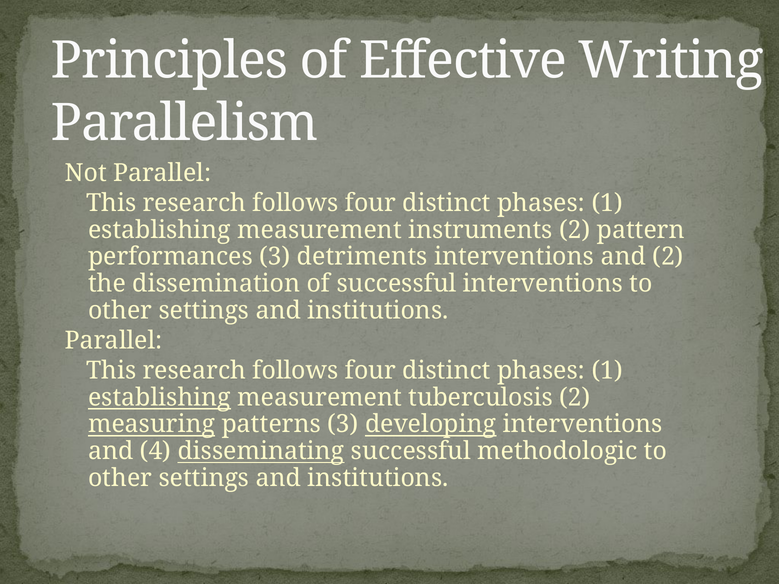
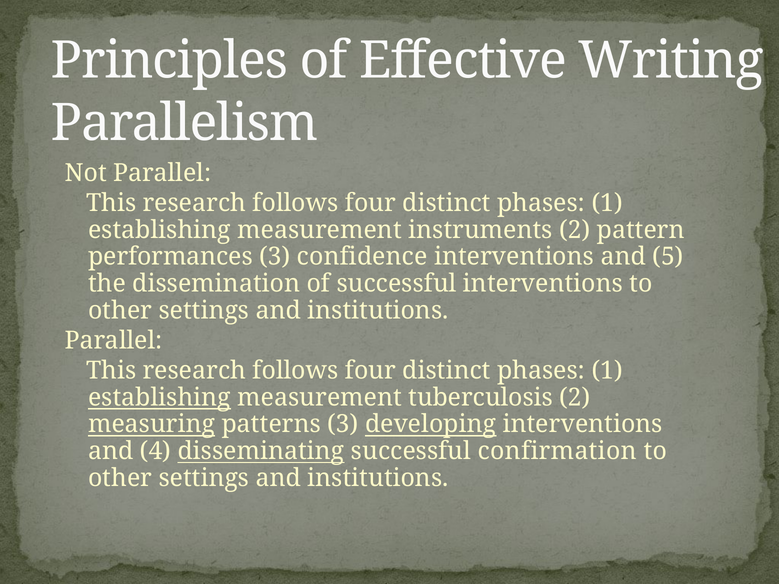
detriments: detriments -> confidence (362, 257)
and 2: 2 -> 5 (668, 257)
methodologic: methodologic -> confirmation (557, 451)
